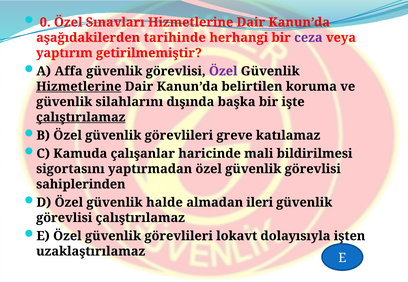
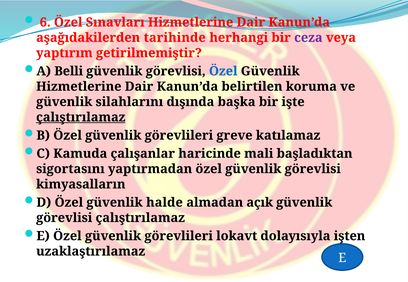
0: 0 -> 6 (45, 22)
Affa: Affa -> Belli (69, 71)
Özel colour: purple -> blue (223, 71)
Hizmetlerine underline: present -> none (79, 86)
bildirilmesi: bildirilmesi -> başladıktan (315, 153)
sahiplerinden: sahiplerinden -> kimyasalların (81, 184)
ileri: ileri -> açık (260, 202)
